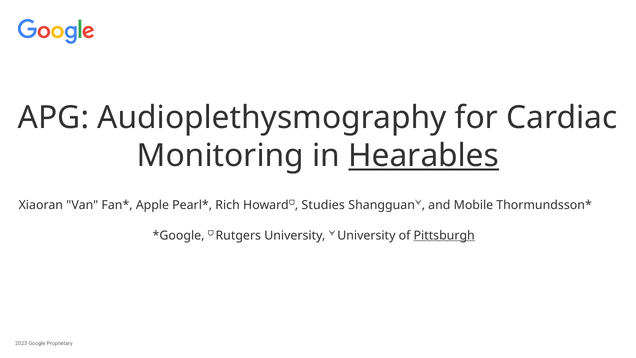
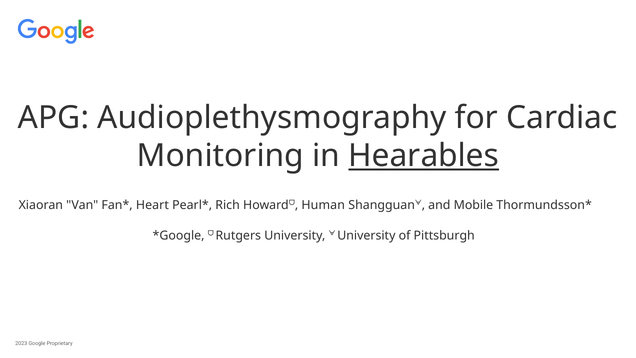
Apple: Apple -> Heart (152, 205)
Studies: Studies -> Human (323, 205)
Pittsburgh underline: present -> none (444, 235)
